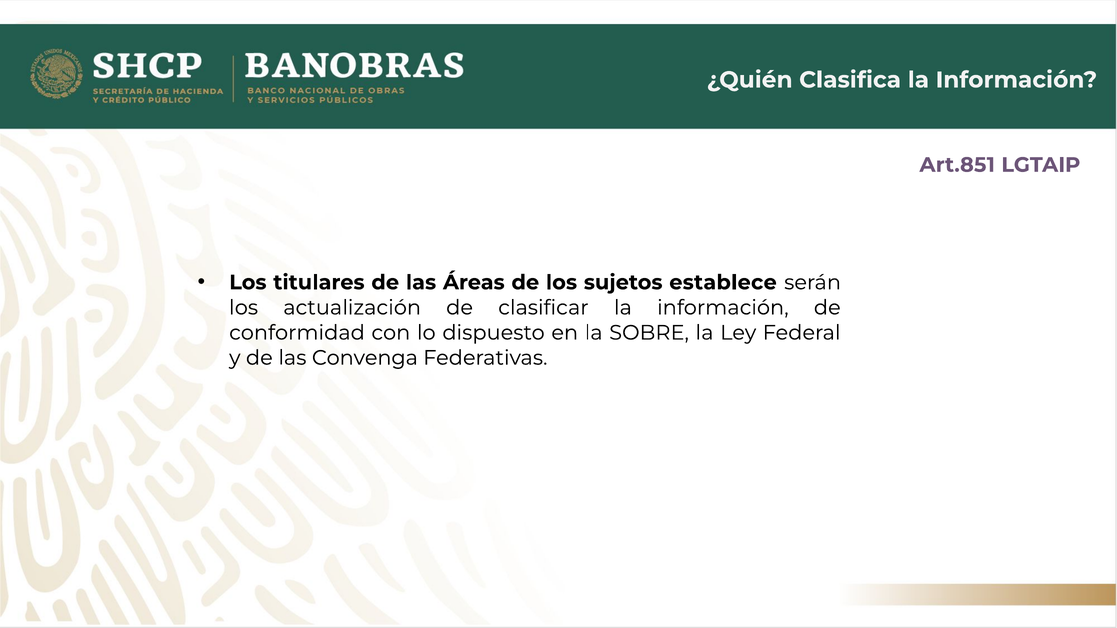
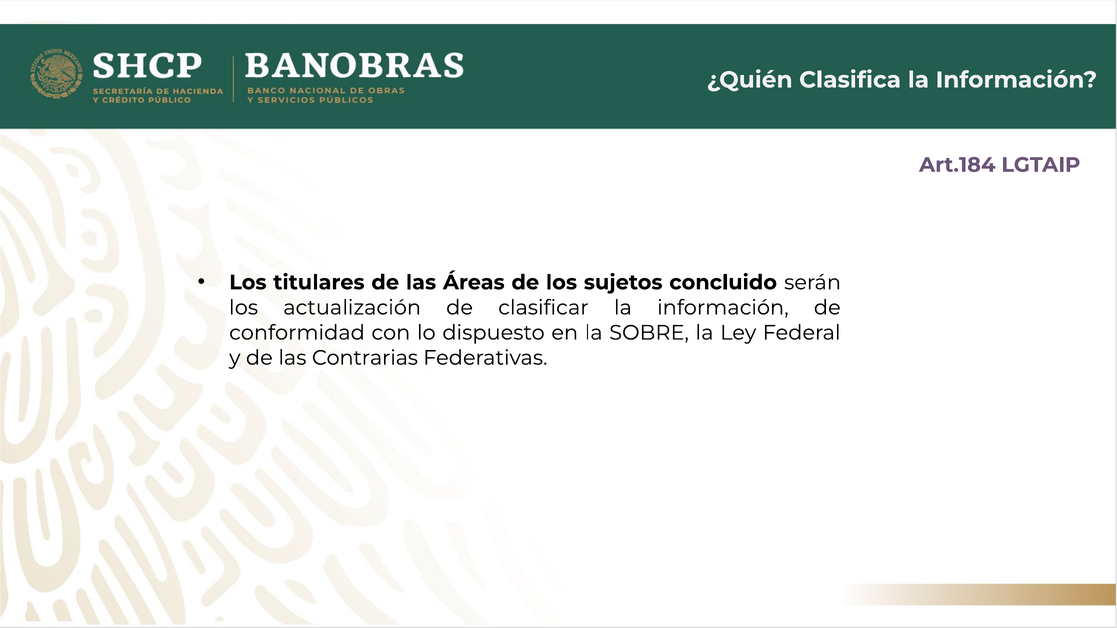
Art.851: Art.851 -> Art.184 (957, 165)
establece: establece -> concluido (723, 283)
Convenga: Convenga -> Contrarias (365, 358)
